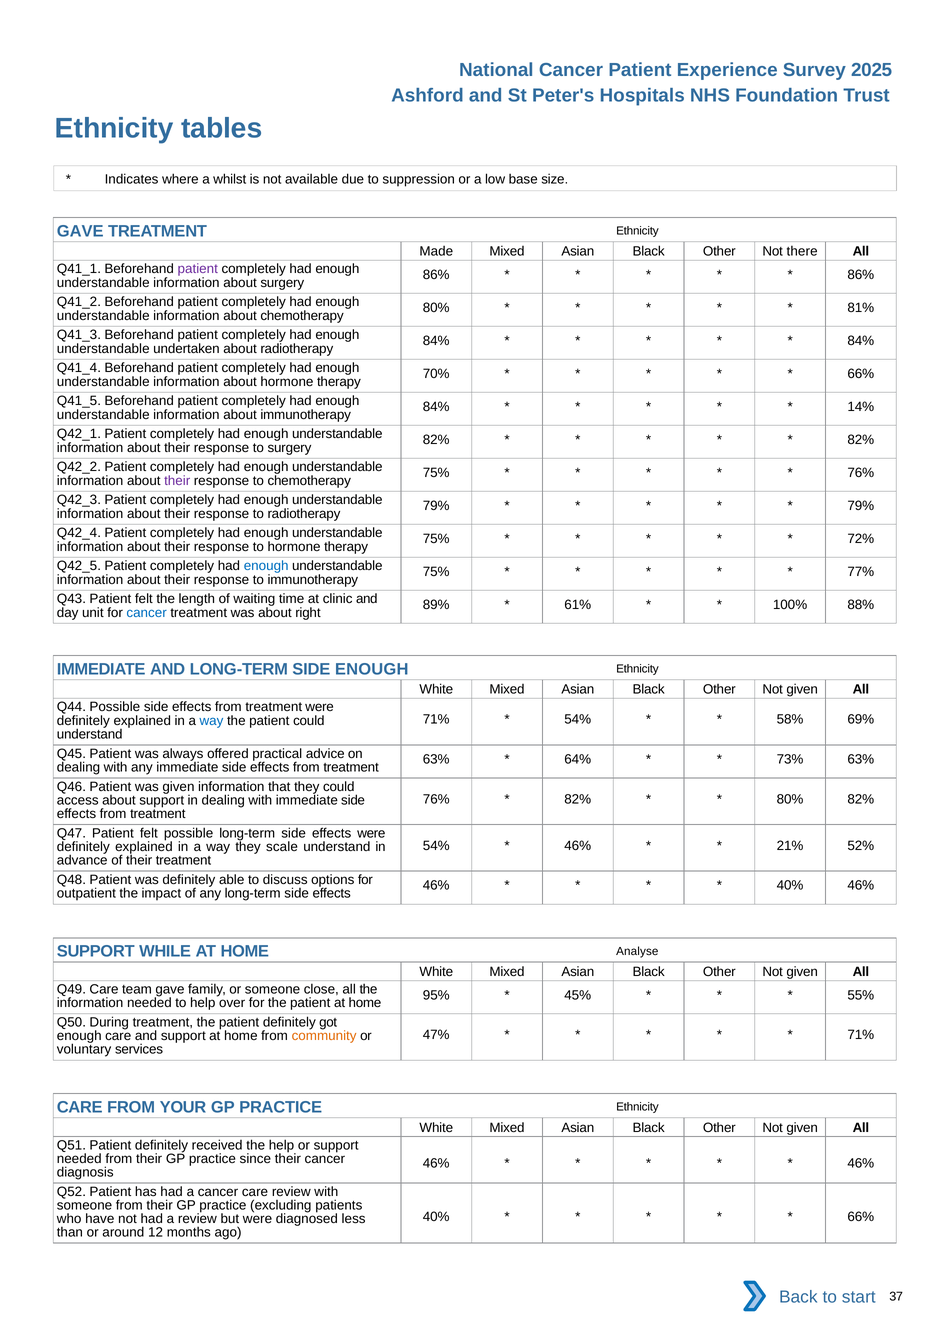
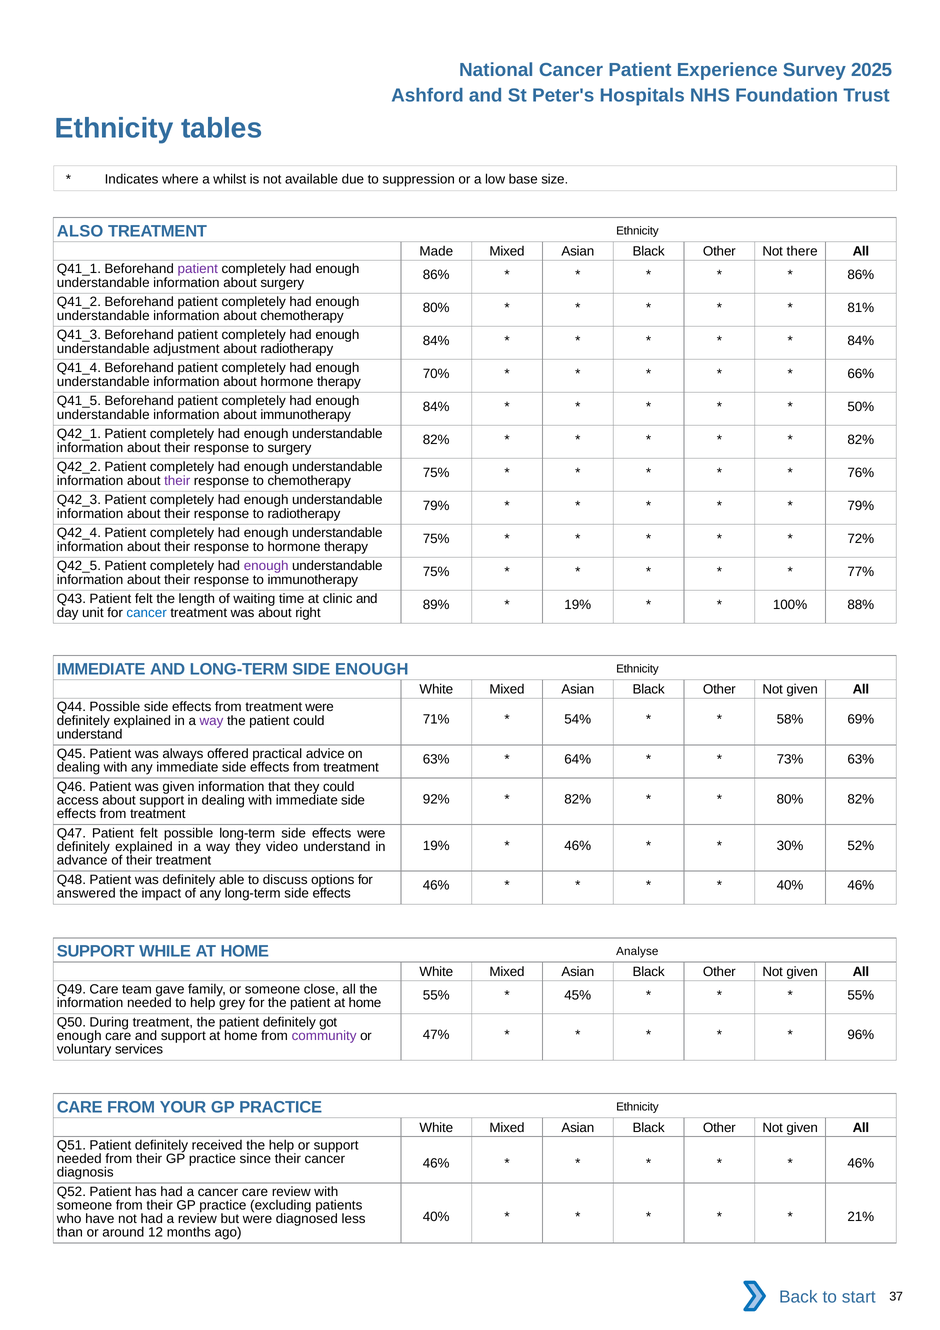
GAVE: GAVE -> ALSO (80, 231)
undertaken: undertaken -> adjustment (186, 349)
14%: 14% -> 50% (861, 407)
enough colour: blue -> purple (266, 566)
61%: 61% -> 19% (578, 605)
way colour: blue -> purple (211, 721)
76%: 76% -> 92% (436, 799)
54%: 54% -> 19% (436, 846)
21%: 21% -> 30% (790, 846)
scale: scale -> video (282, 847)
outpatient: outpatient -> answered (86, 893)
95%: 95% -> 55% (436, 995)
over: over -> grey (232, 1003)
71%: 71% -> 96% (861, 1035)
community colour: orange -> purple (324, 1036)
66%: 66% -> 21% (861, 1217)
